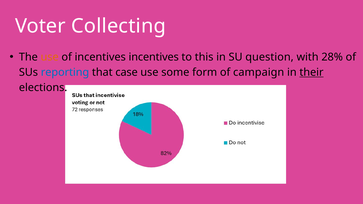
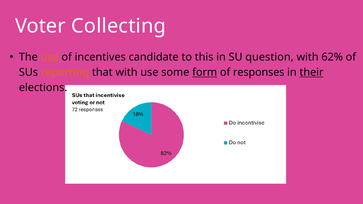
incentives incentives: incentives -> candidate (154, 57)
28%: 28% -> 62% (332, 57)
reporting colour: blue -> orange (65, 72)
that case: case -> with (126, 72)
form underline: none -> present (205, 72)
campaign: campaign -> responses (259, 72)
